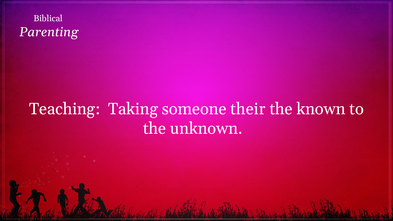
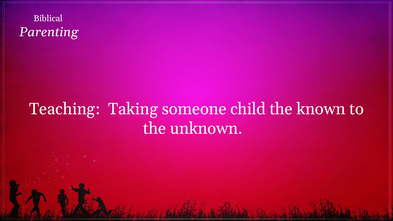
their: their -> child (248, 109)
